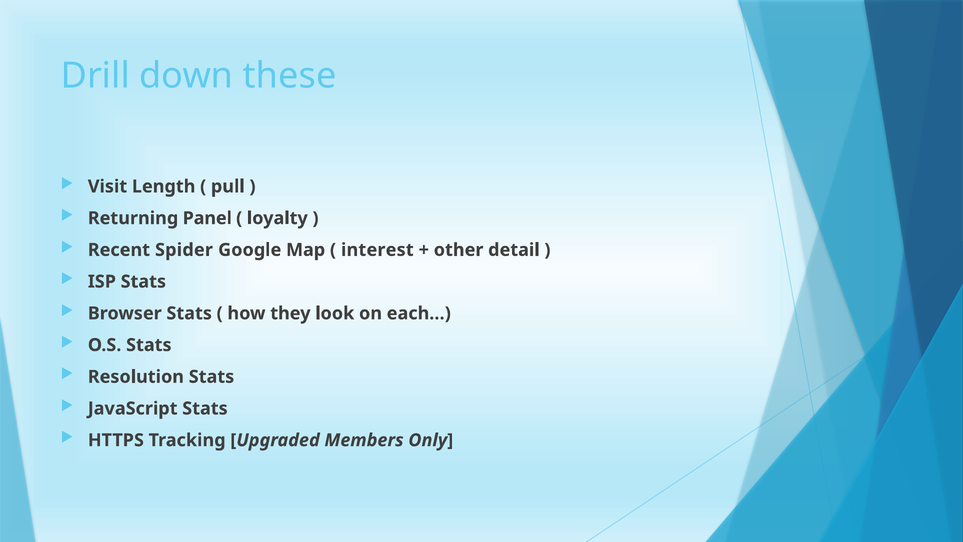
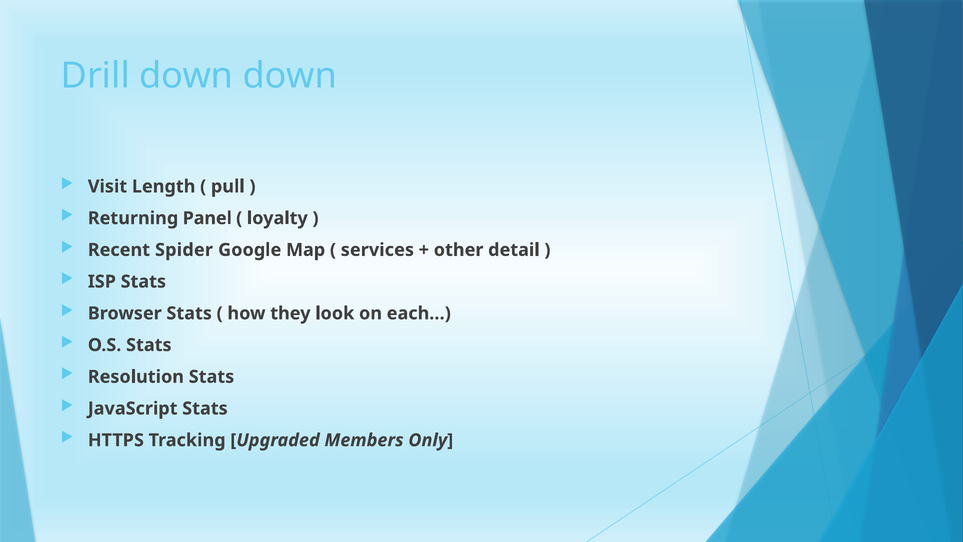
down these: these -> down (290, 76)
interest: interest -> services (377, 250)
